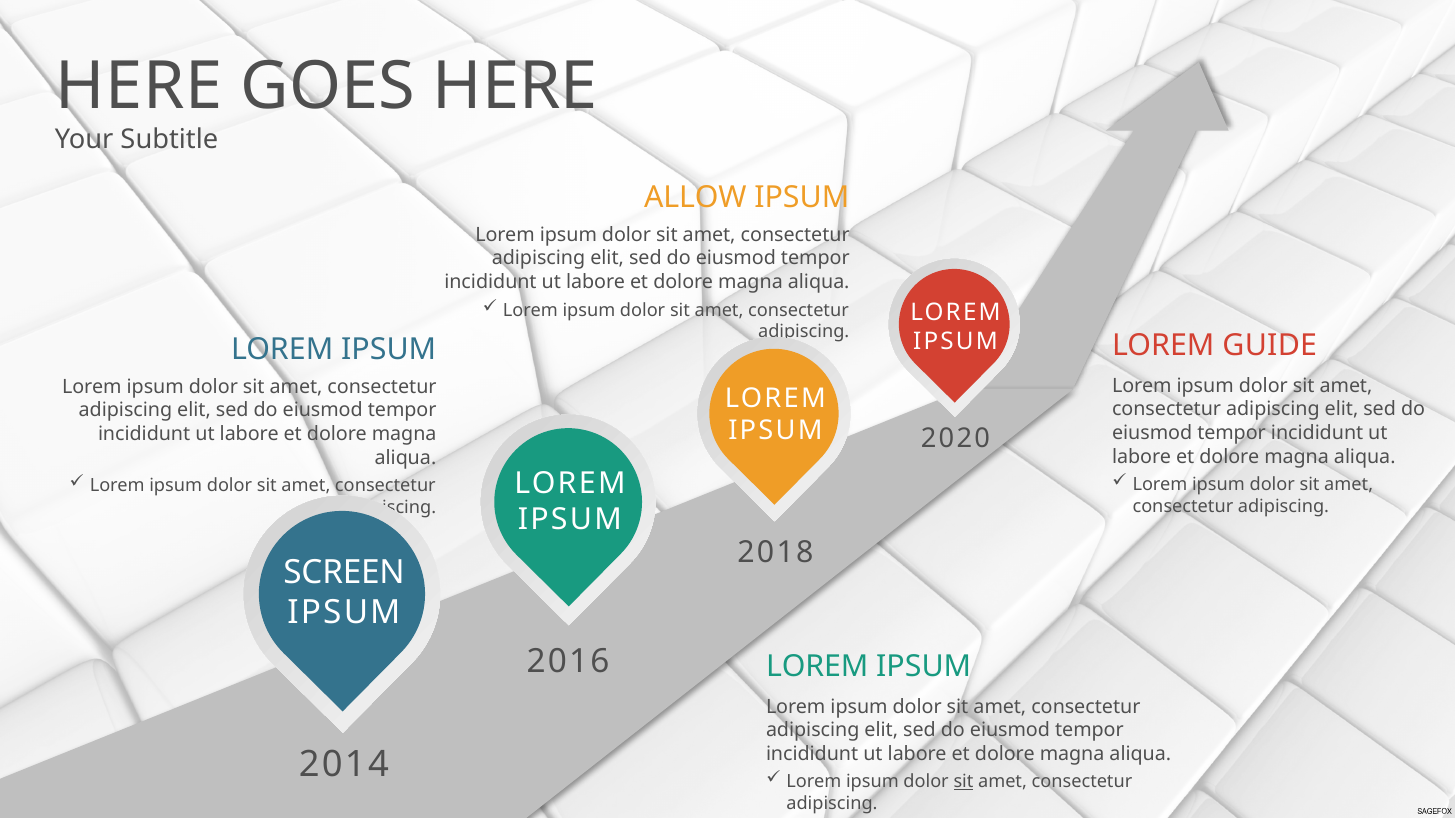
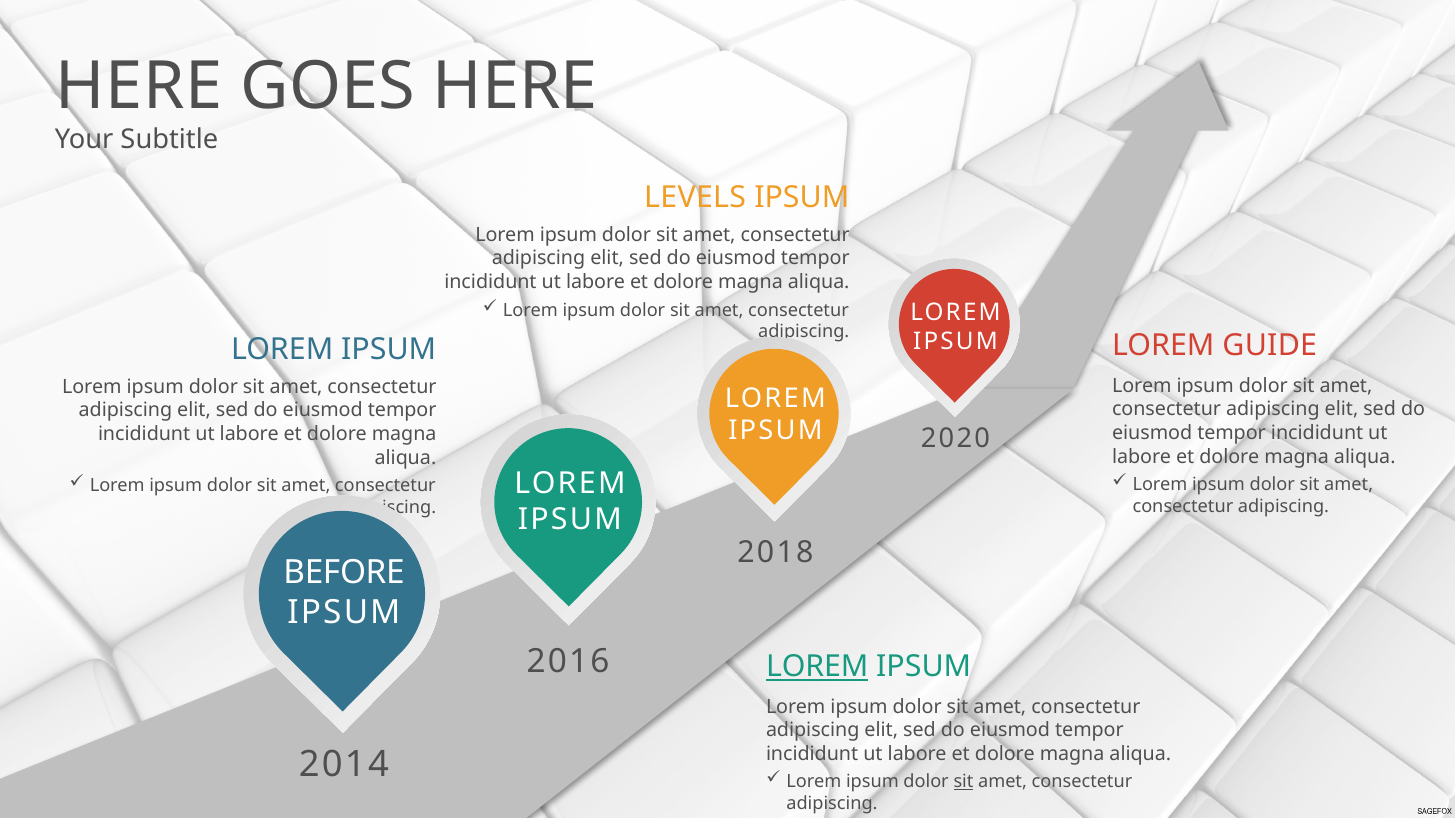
ALLOW: ALLOW -> LEVELS (695, 197)
SCREEN: SCREEN -> BEFORE (344, 572)
LOREM underline: none -> present (817, 667)
